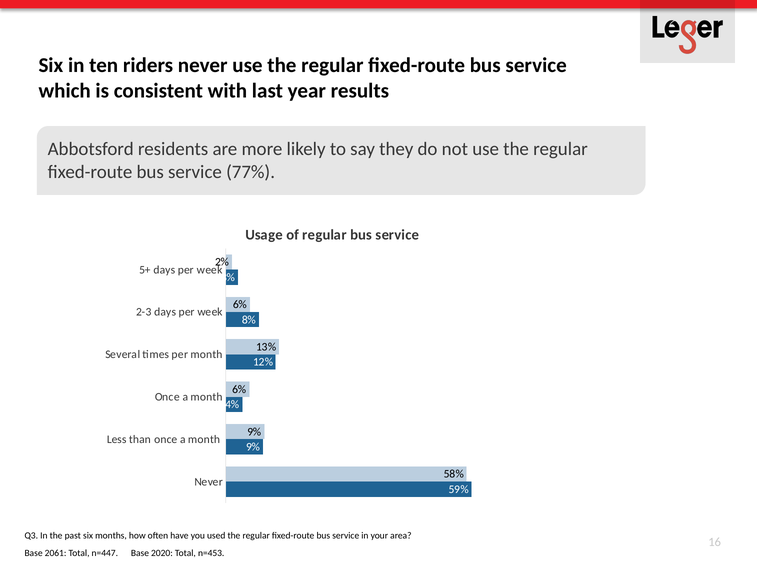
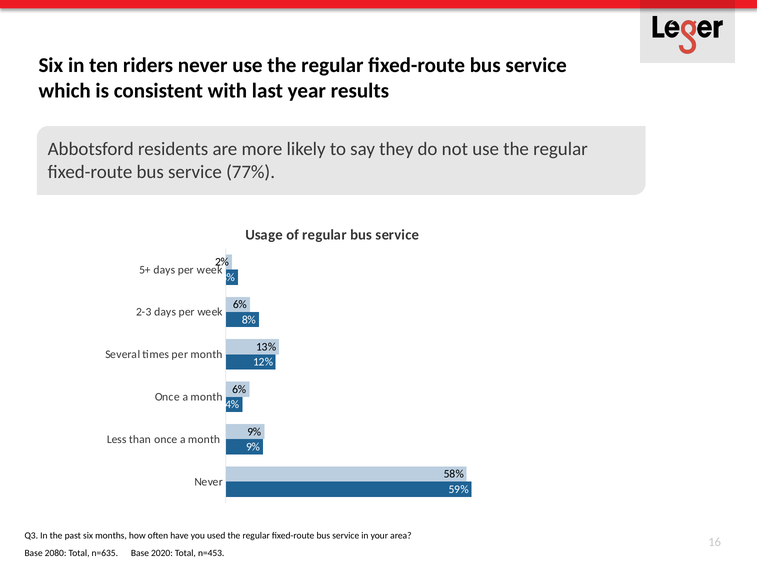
2061: 2061 -> 2080 (56, 553)
n=447: n=447 -> n=635 (105, 553)
